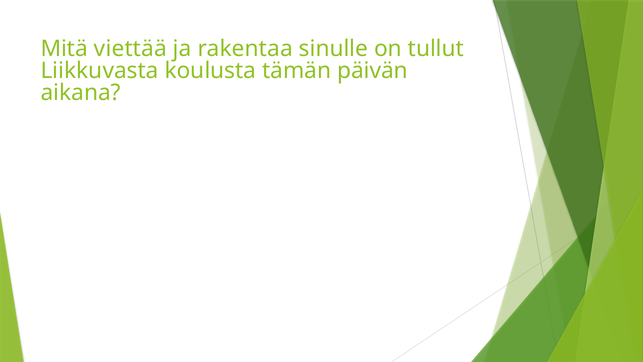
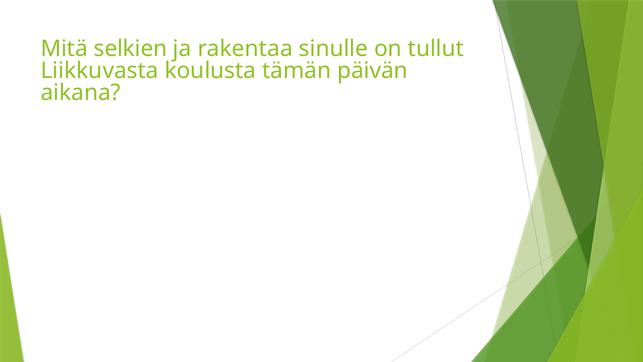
viettää: viettää -> selkien (131, 49)
